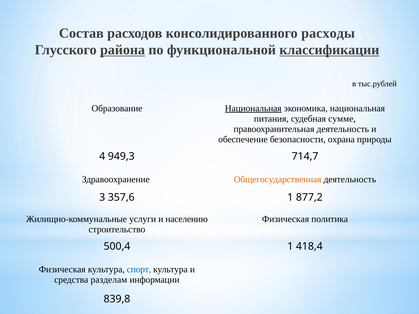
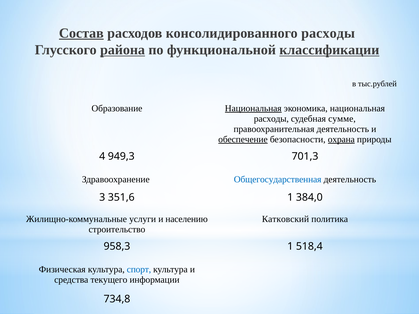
Состав underline: none -> present (81, 33)
питания: питания -> расходы (271, 119)
обеспечение underline: none -> present (243, 139)
охрана underline: none -> present (341, 139)
714,7: 714,7 -> 701,3 (305, 156)
Общегосударственная colour: orange -> blue (278, 180)
357,6: 357,6 -> 351,6 (121, 198)
877,2: 877,2 -> 384,0 (309, 198)
Физическая: Физическая -> Катковский (285, 219)
500,4: 500,4 -> 958,3 (117, 247)
418,4: 418,4 -> 518,4 (309, 247)
разделам: разделам -> текущего (109, 280)
839,8: 839,8 -> 734,8 (117, 299)
